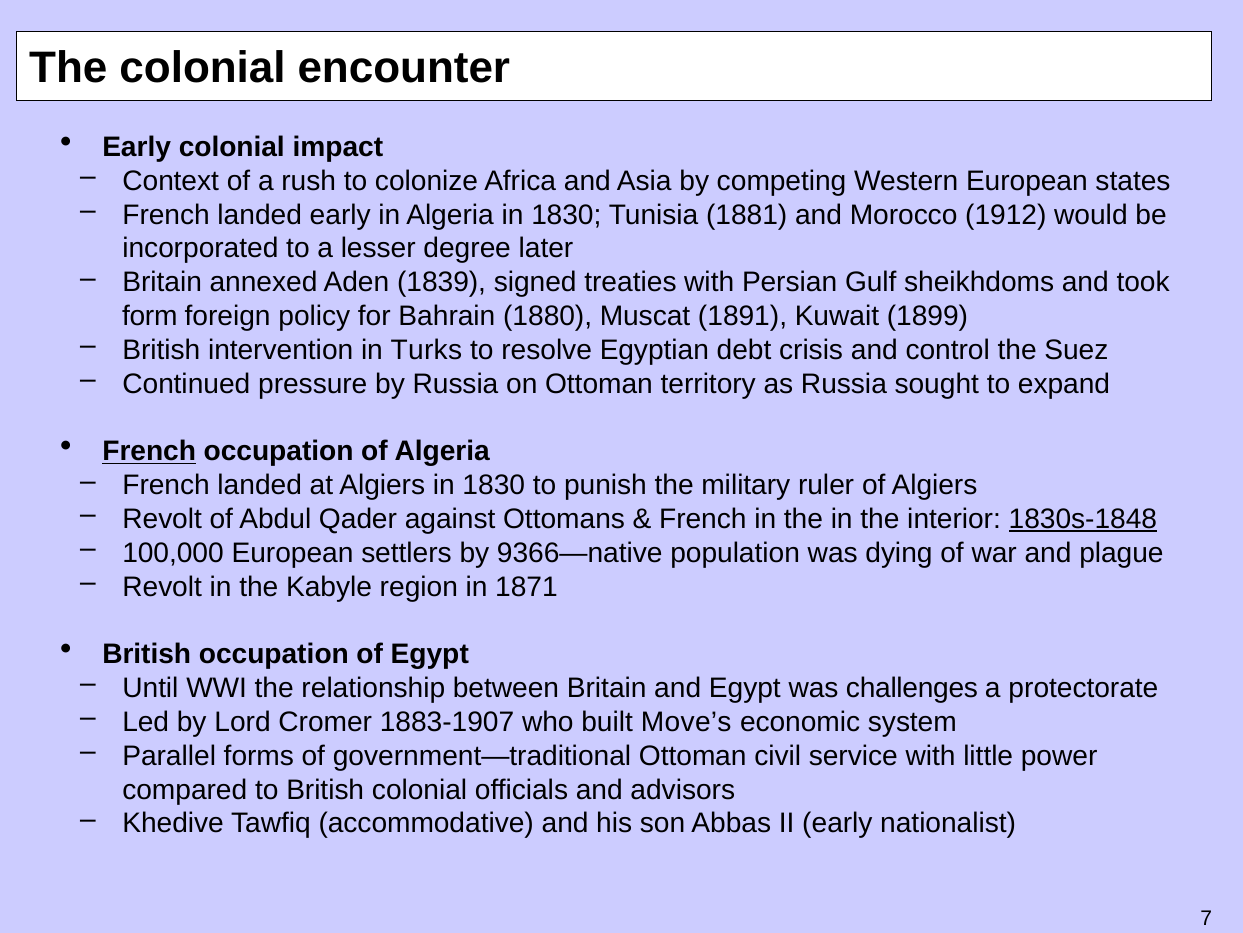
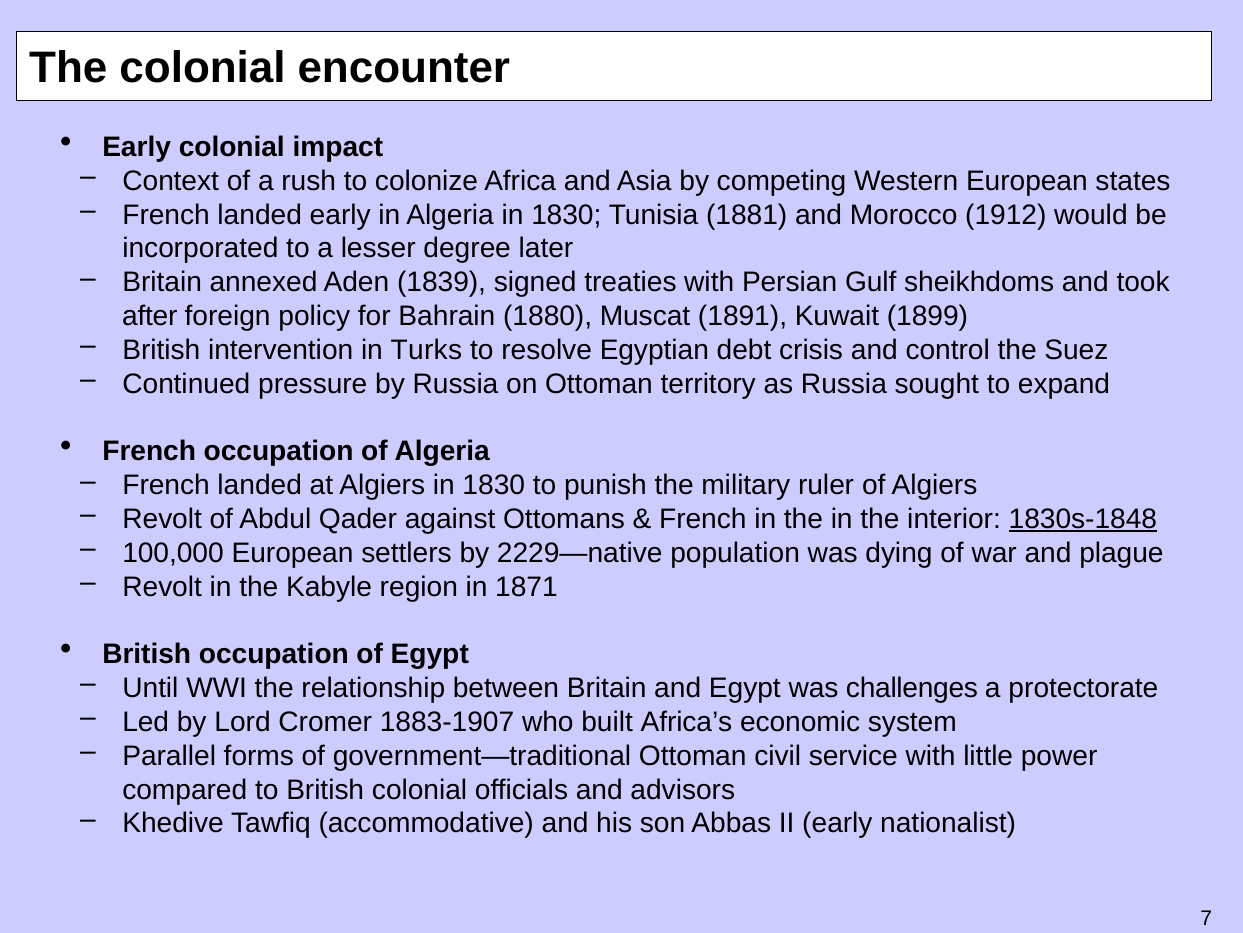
form: form -> after (150, 316)
French underline: present -> none (149, 451)
9366—native: 9366—native -> 2229—native (580, 553)
Move’s: Move’s -> Africa’s (686, 722)
